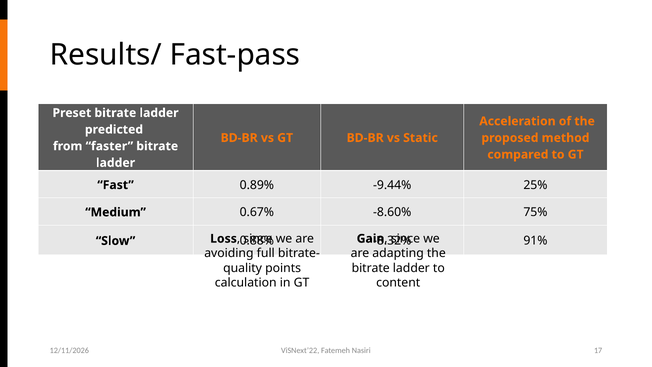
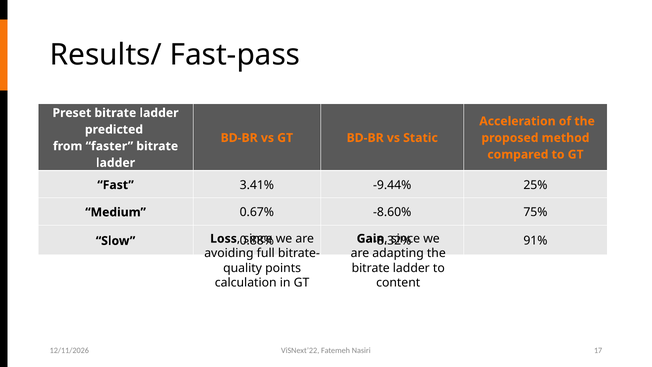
0.89%: 0.89% -> 3.41% (257, 185)
